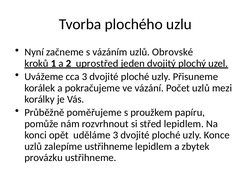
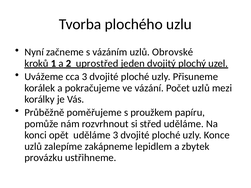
střed lepidlem: lepidlem -> uděláme (184, 124)
zalepíme ustřihneme: ustřihneme -> zakápneme (109, 147)
